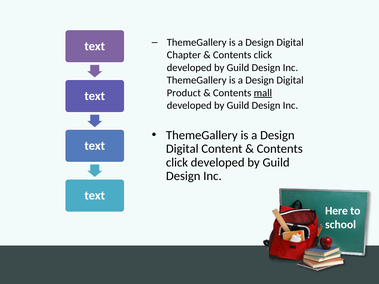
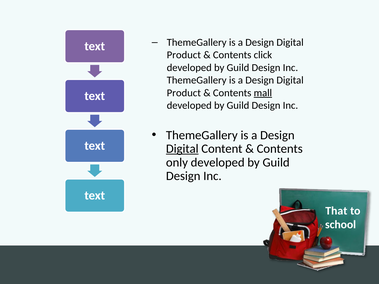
Chapter: Chapter -> Product (184, 55)
Digital underline: none -> present (182, 149)
click: click -> only (177, 162)
Here: Here -> That (336, 211)
